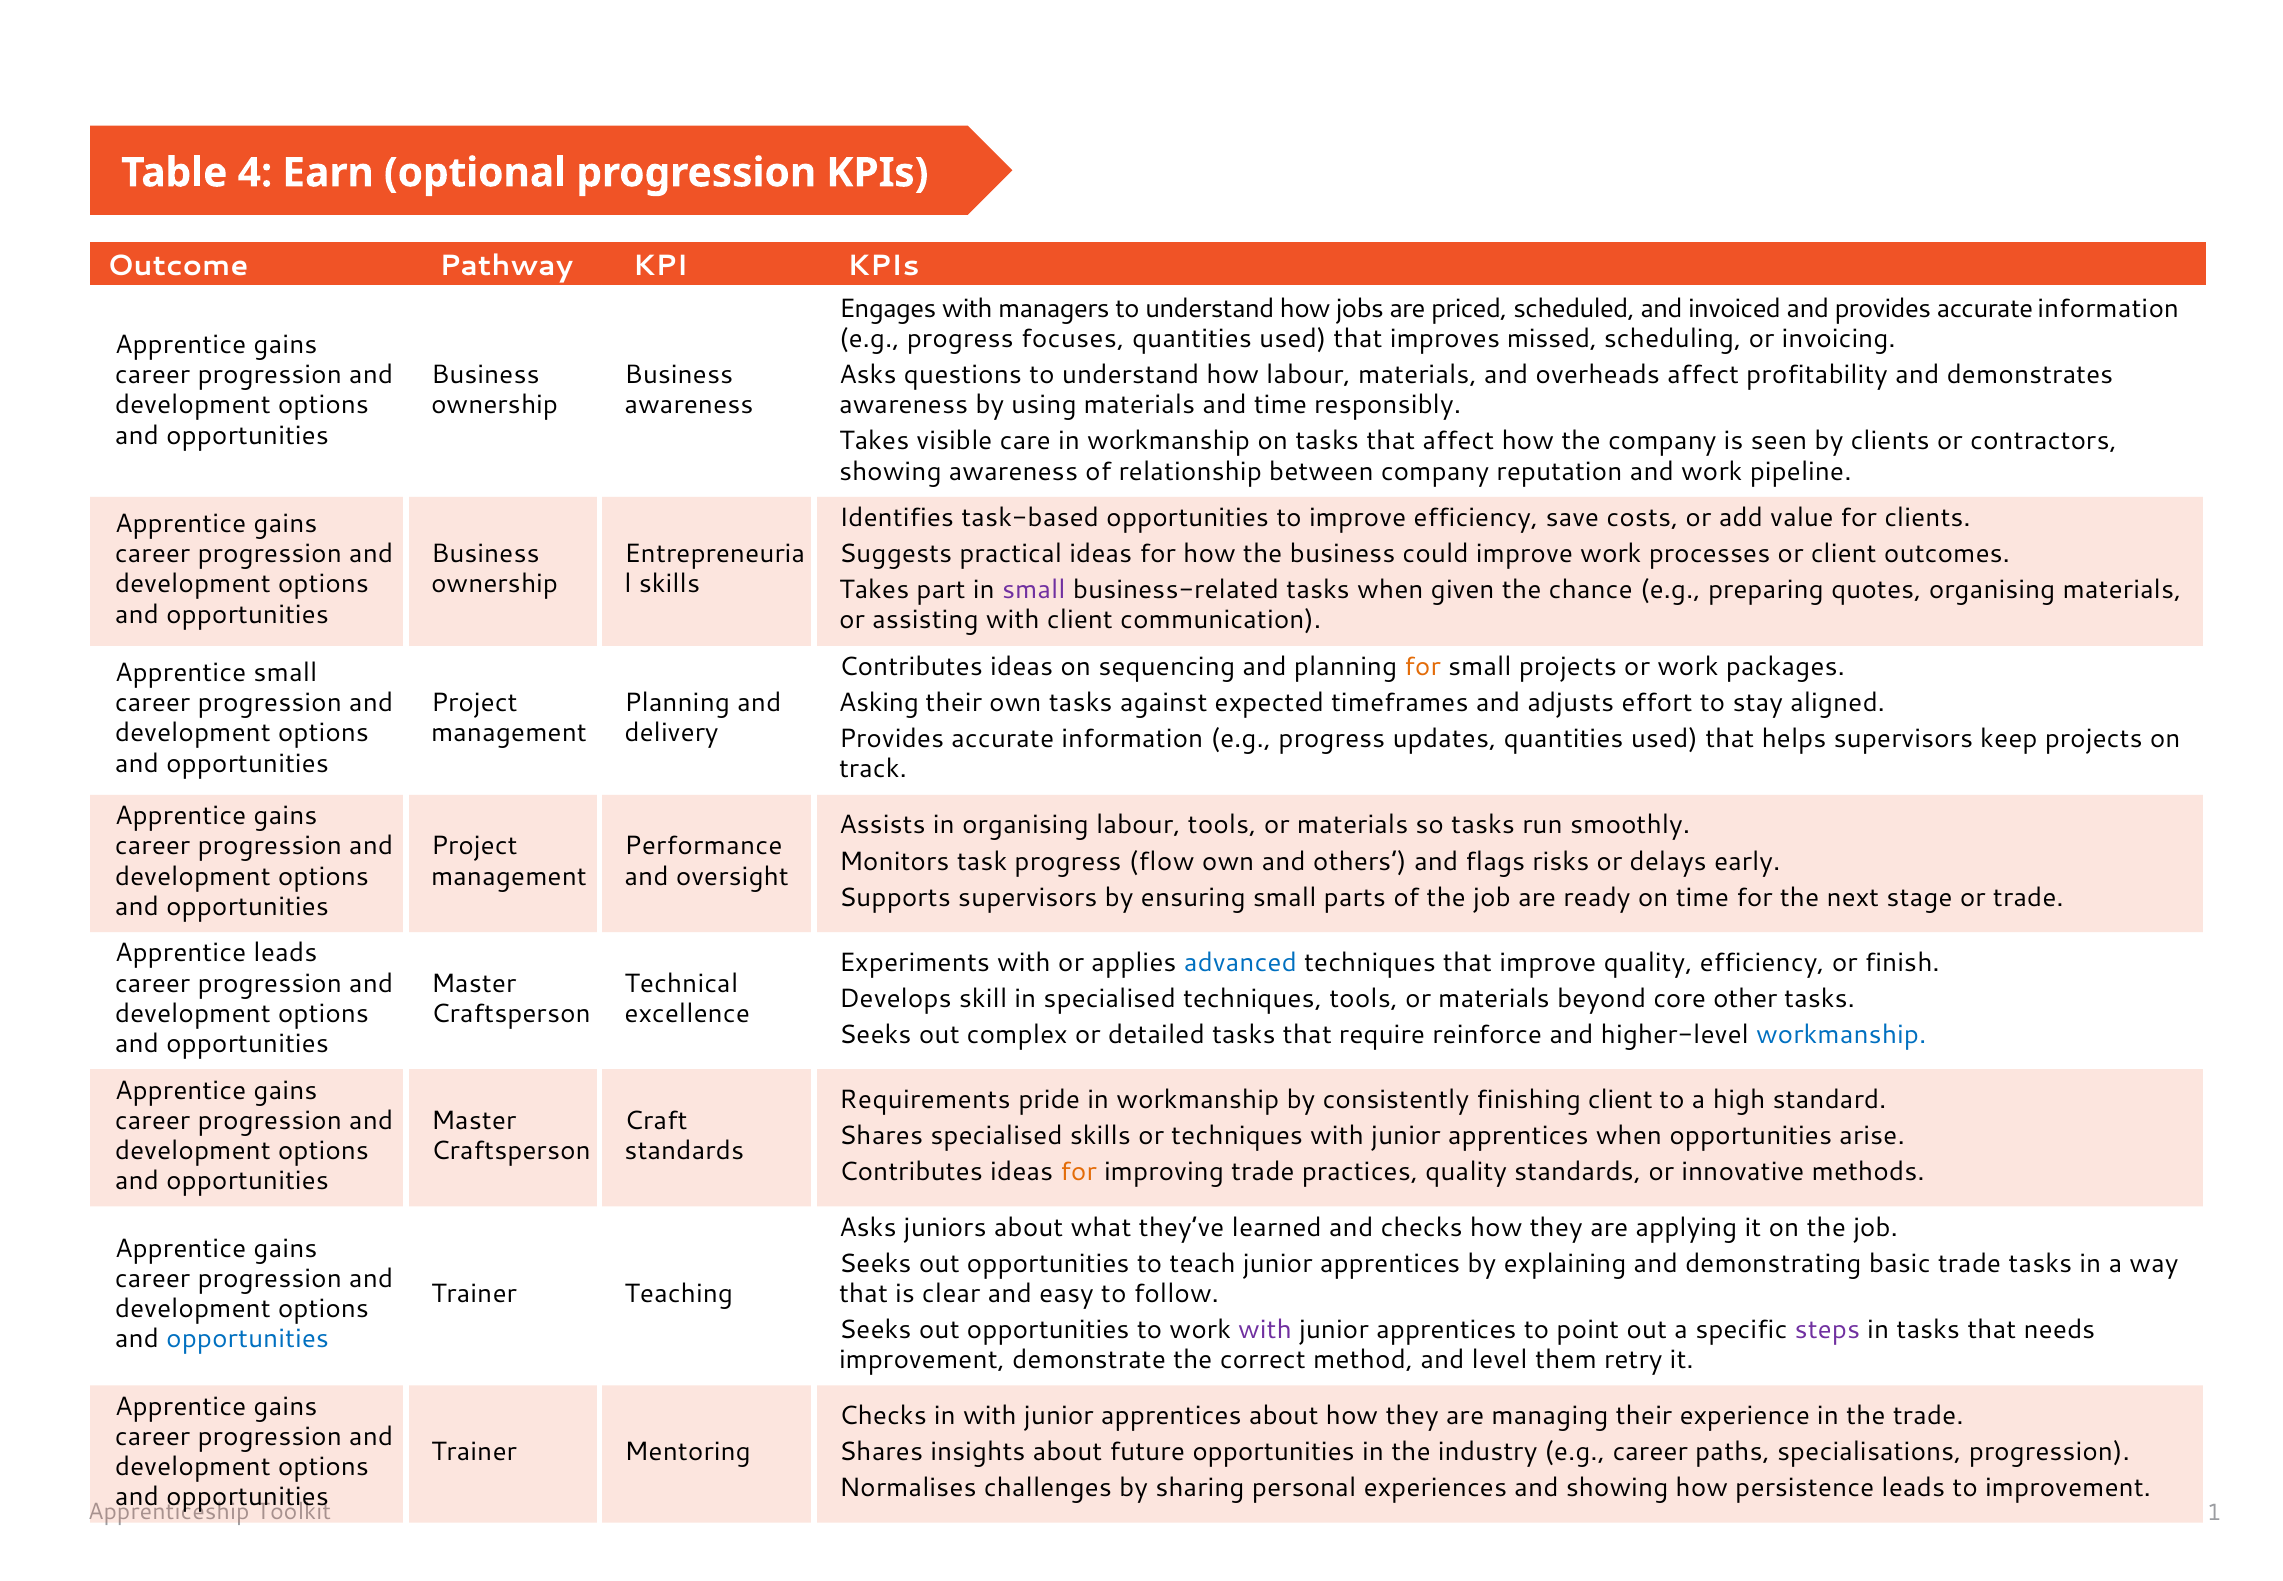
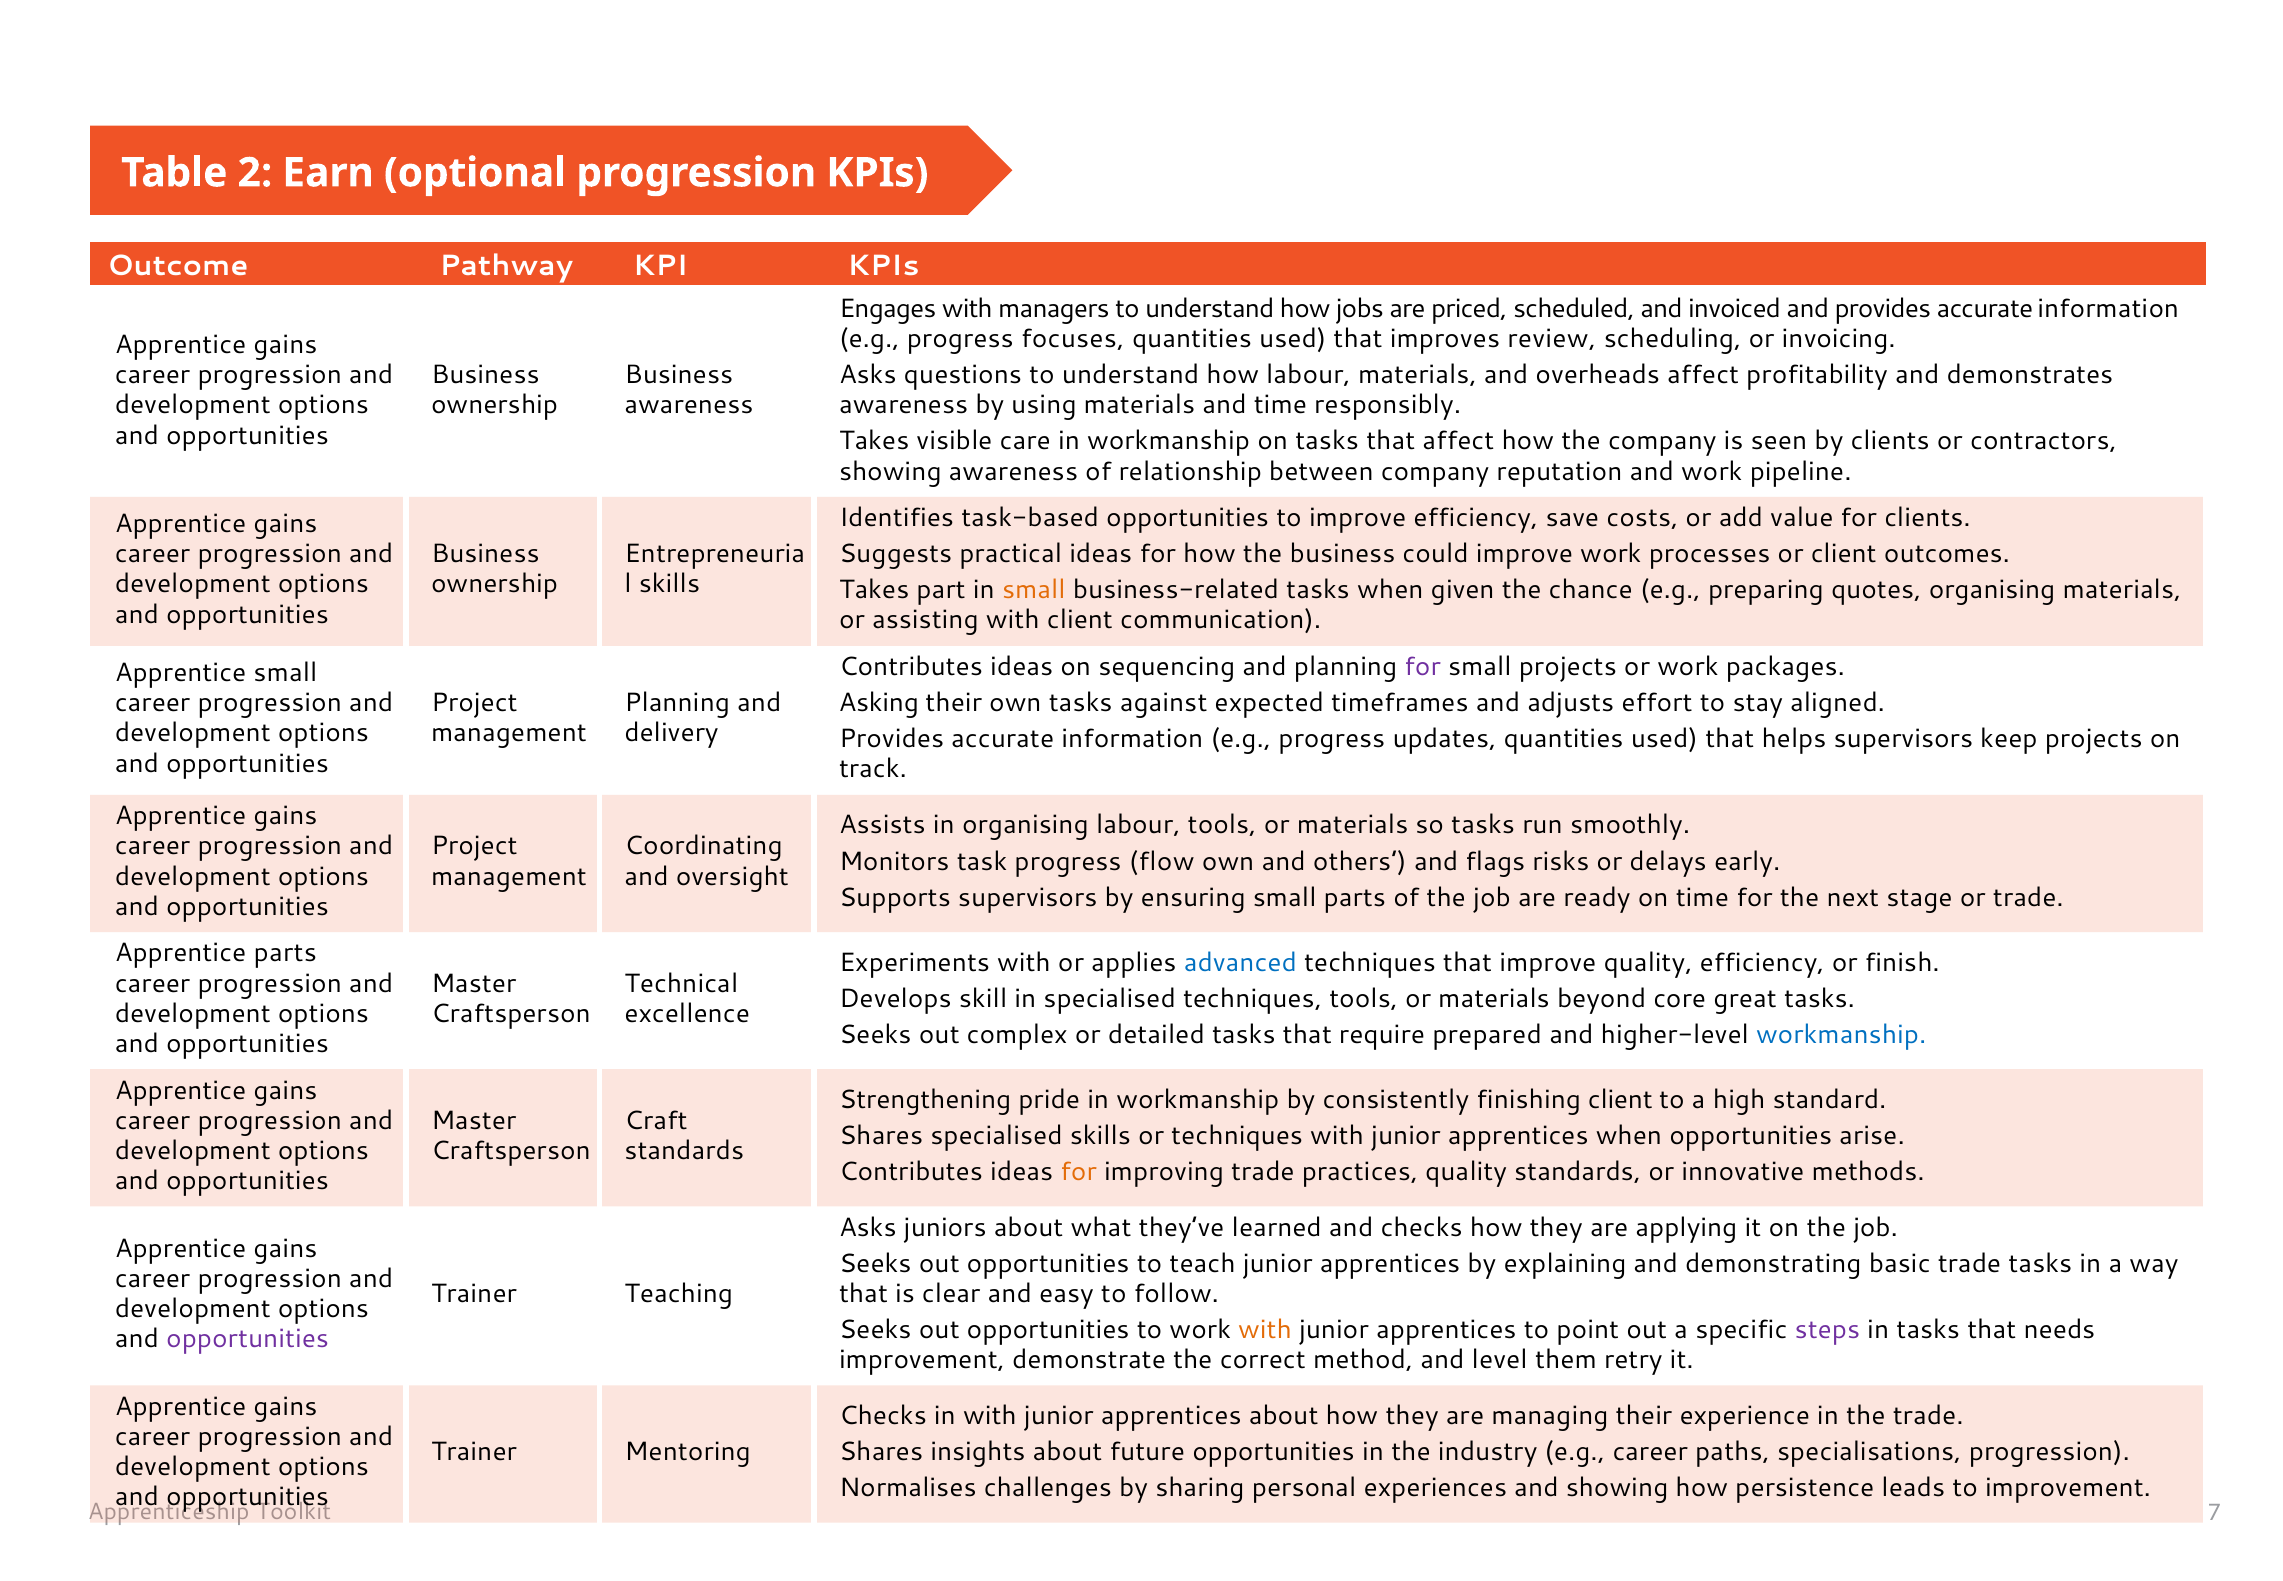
4: 4 -> 2 (255, 173)
missed: missed -> review (1552, 339)
small colour: purple -> orange (1034, 590)
for colour: orange -> purple (1423, 667)
Performance: Performance -> Coordinating (704, 846)
Apprentice leads: leads -> parts (285, 953)
other: other -> great (1745, 998)
reinforce: reinforce -> prepared (1487, 1034)
Requirements: Requirements -> Strengthening (925, 1099)
with colour: purple -> orange (1265, 1329)
opportunities colour: blue -> purple (248, 1339)
1: 1 -> 7 (2214, 1512)
